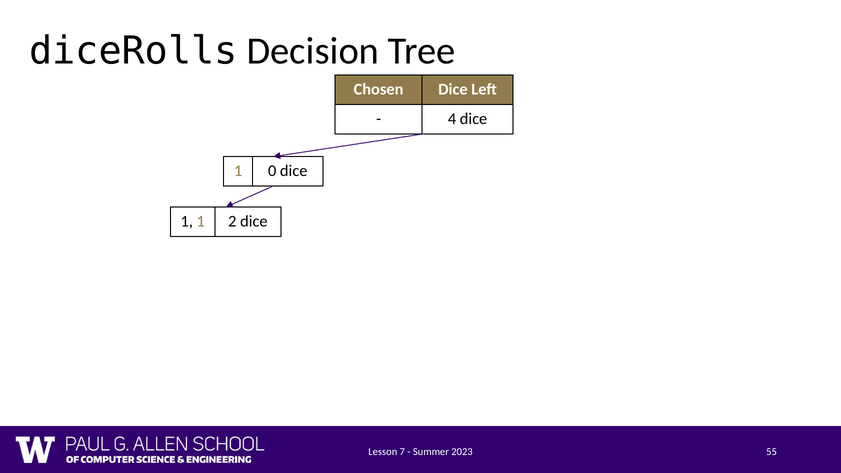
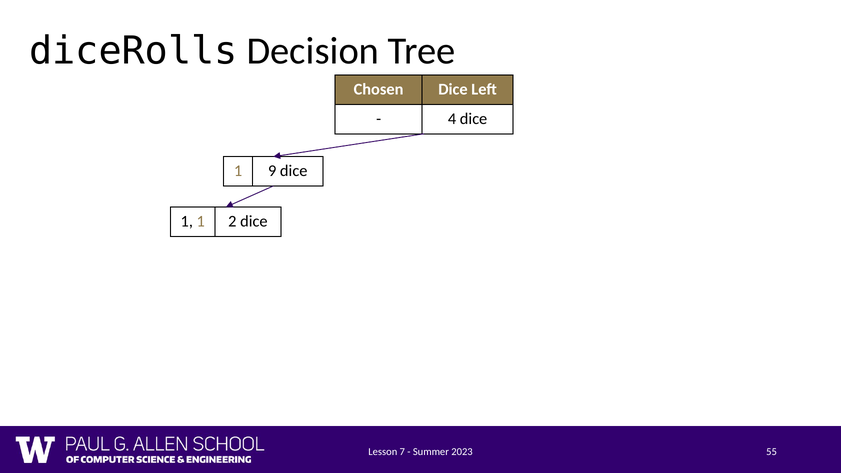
0: 0 -> 9 (272, 171)
